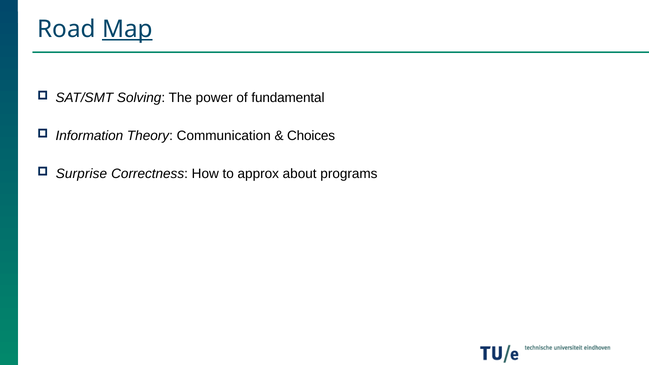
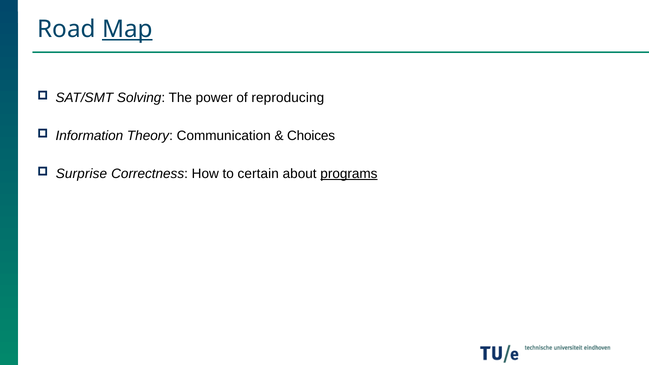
fundamental: fundamental -> reproducing (288, 98)
approx: approx -> certain (258, 174)
programs underline: none -> present (349, 174)
